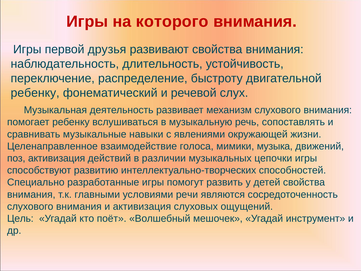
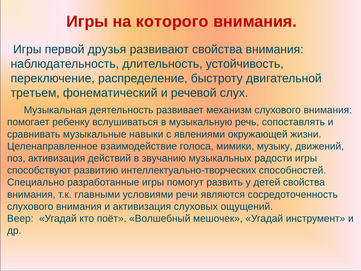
ребенку: ребенку -> третьем (35, 93)
музыка: музыка -> музыку (275, 146)
различии: различии -> звучанию (164, 158)
цепочки: цепочки -> радости (273, 158)
Цель: Цель -> Веер (20, 218)
